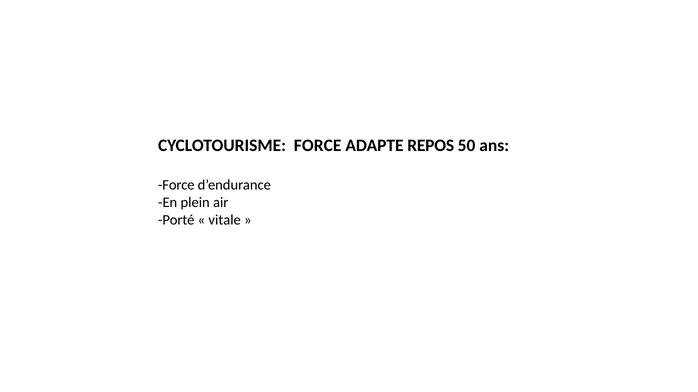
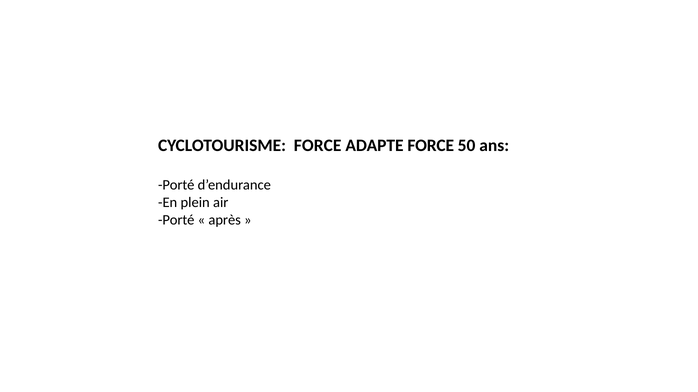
ADAPTE REPOS: REPOS -> FORCE (431, 146)
Force: Force -> Porté (176, 185)
vitale: vitale -> après (225, 220)
